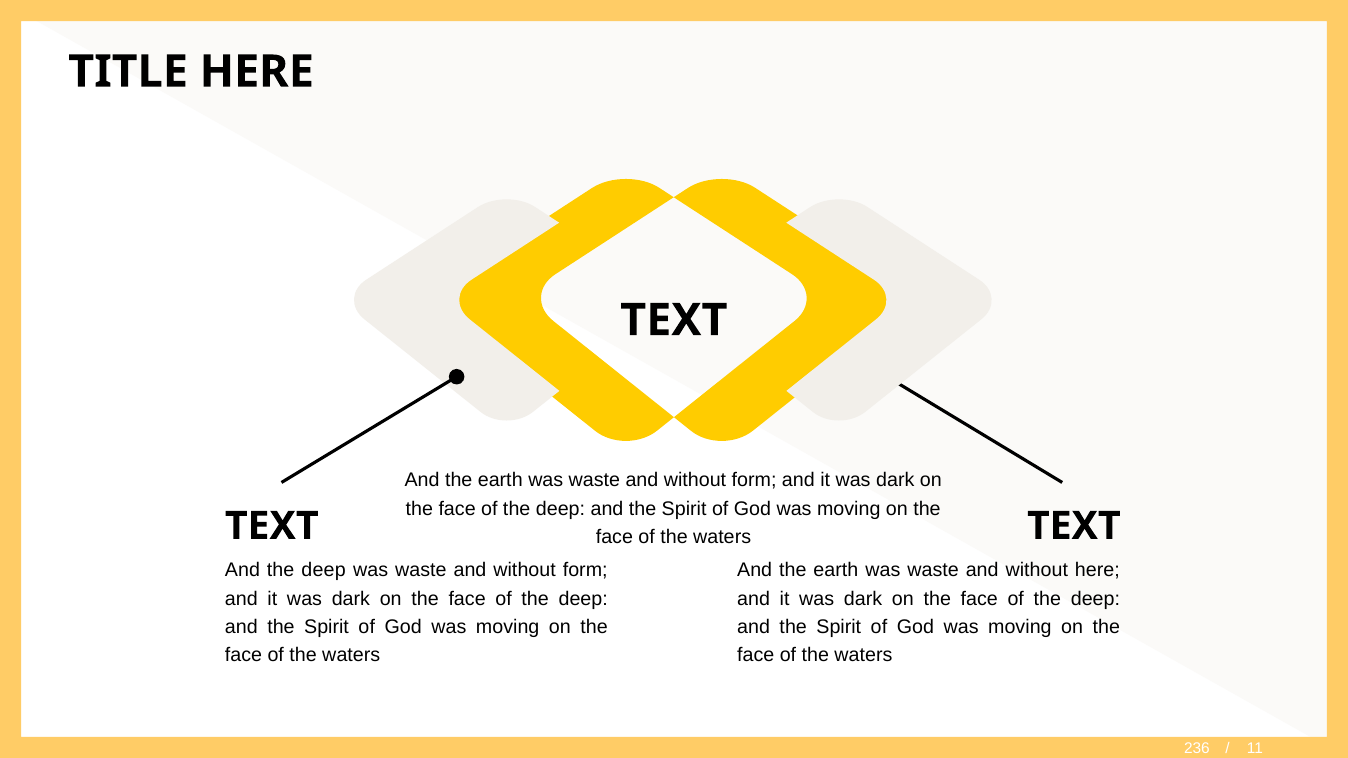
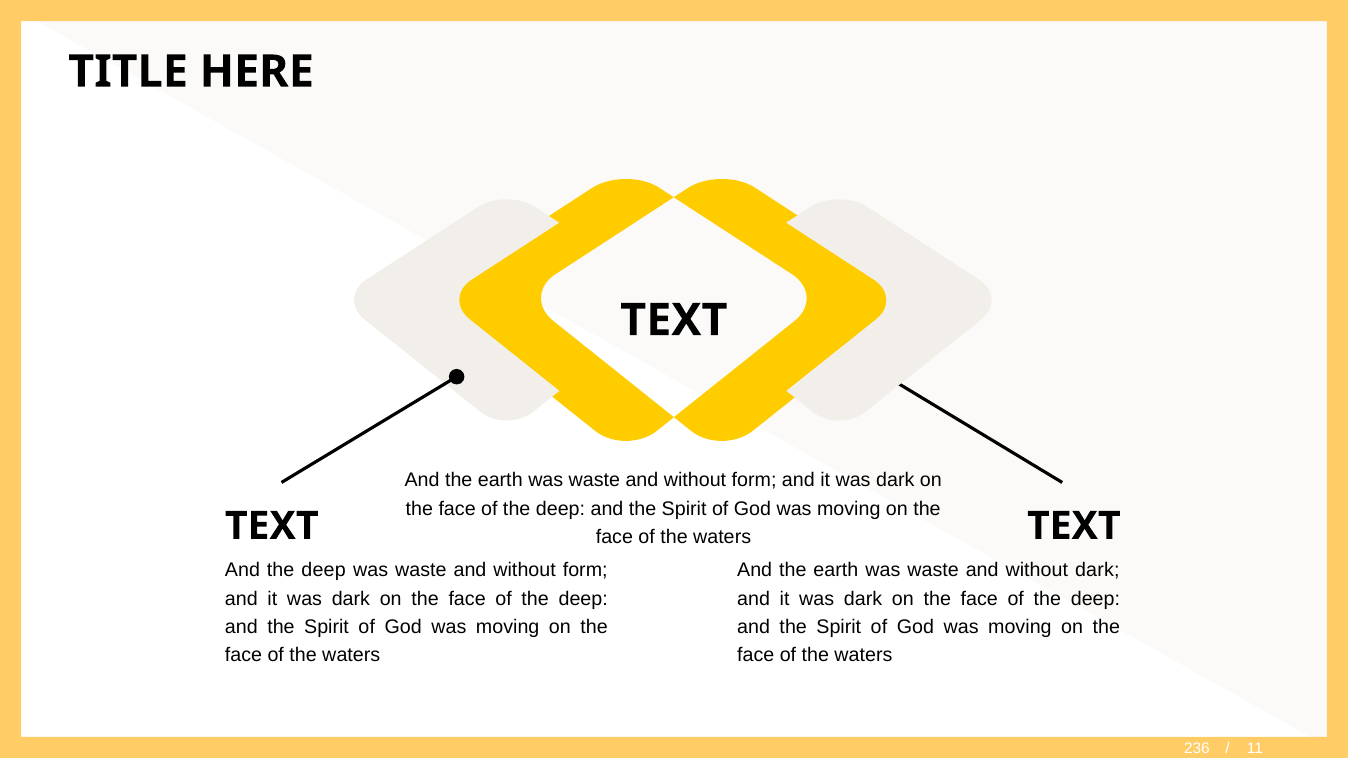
without here: here -> dark (1097, 570)
